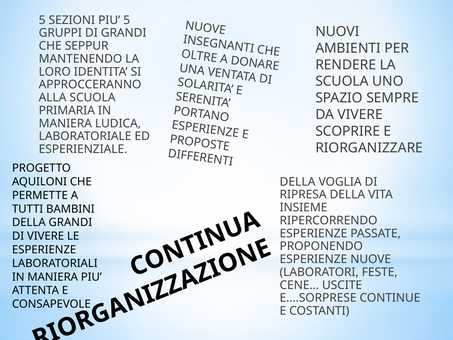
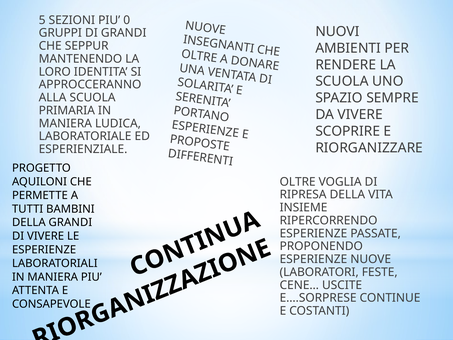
PIU 5: 5 -> 0 (127, 20)
DELLA: DELLA -> OLTRE (298, 182)
